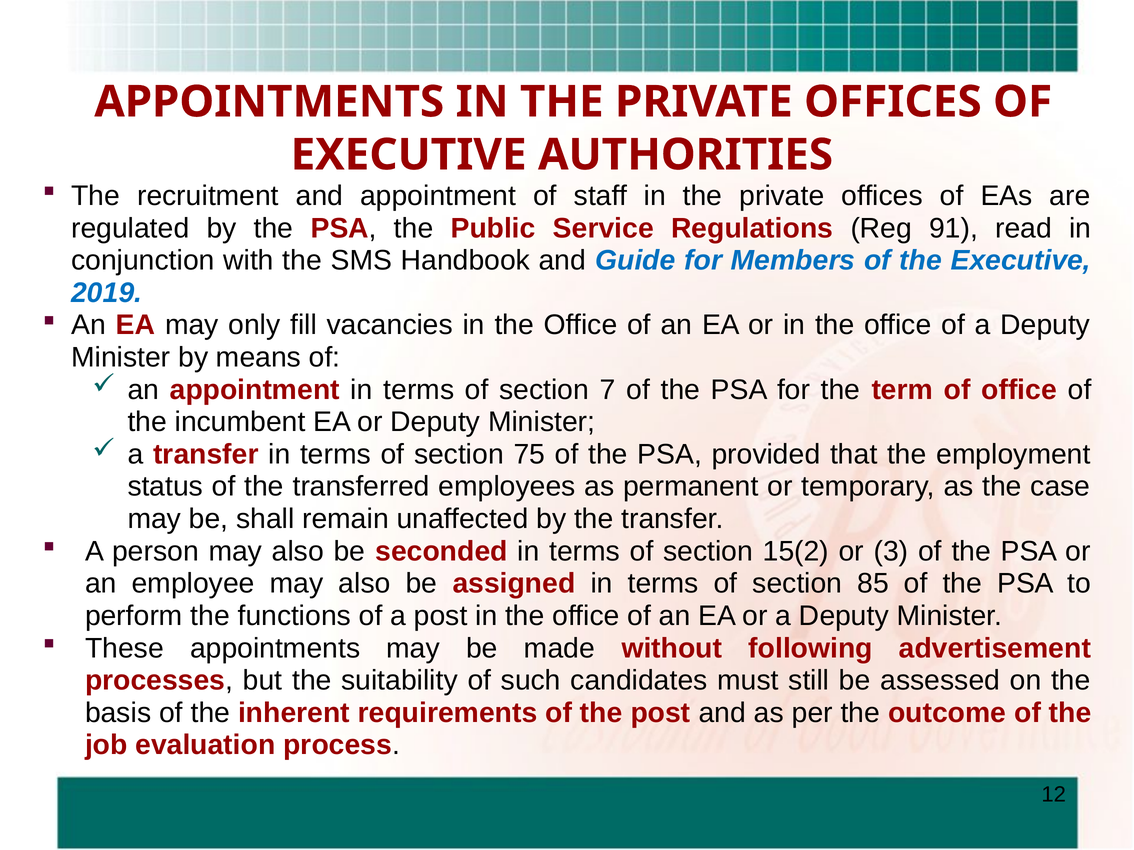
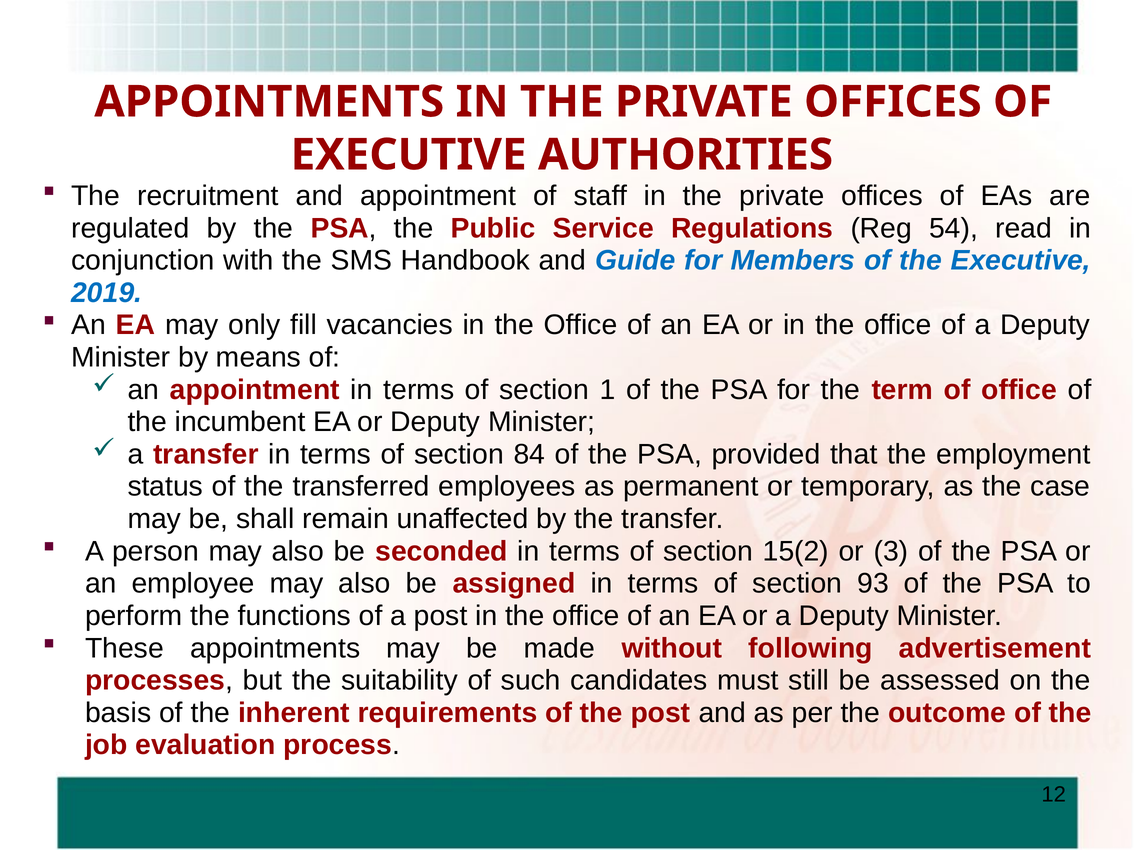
91: 91 -> 54 (954, 228)
7: 7 -> 1 (608, 390)
75: 75 -> 84 (529, 455)
85: 85 -> 93 (873, 584)
